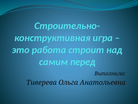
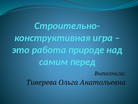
строит: строит -> природе (86, 50)
